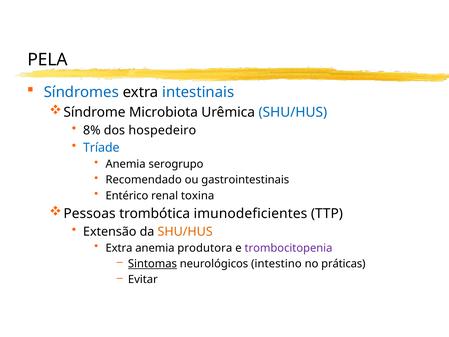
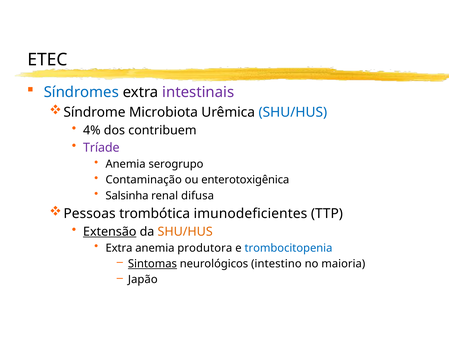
PELA: PELA -> ETEC (47, 60)
intestinais colour: blue -> purple (198, 92)
8%: 8% -> 4% (92, 130)
hospedeiro: hospedeiro -> contribuem (162, 130)
Tríade colour: blue -> purple (101, 148)
Recomendado: Recomendado -> Contaminação (144, 180)
gastrointestinais: gastrointestinais -> enterotoxigênica (245, 180)
Entérico: Entérico -> Salsinha (127, 195)
toxina: toxina -> difusa (198, 195)
Extensão underline: none -> present (110, 232)
trombocitopenia colour: purple -> blue (288, 248)
práticas: práticas -> maioria (343, 264)
Evitar: Evitar -> Japão (143, 279)
